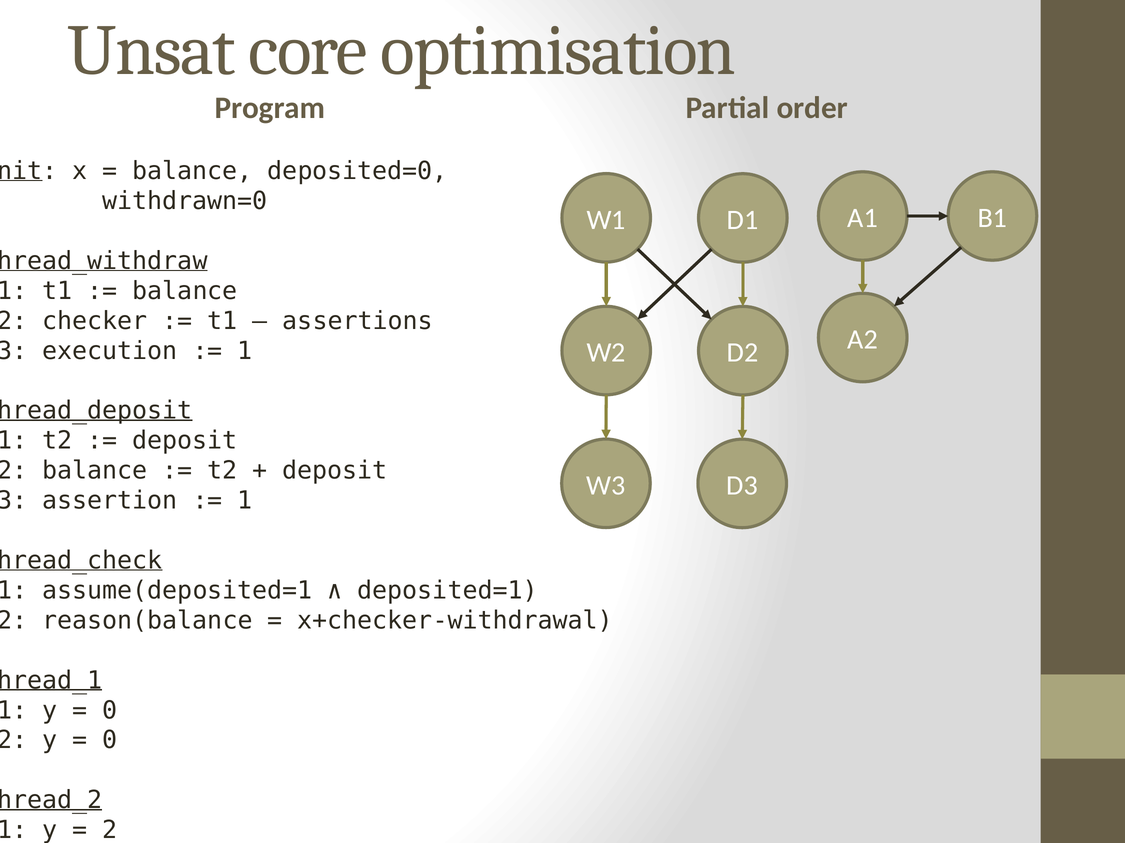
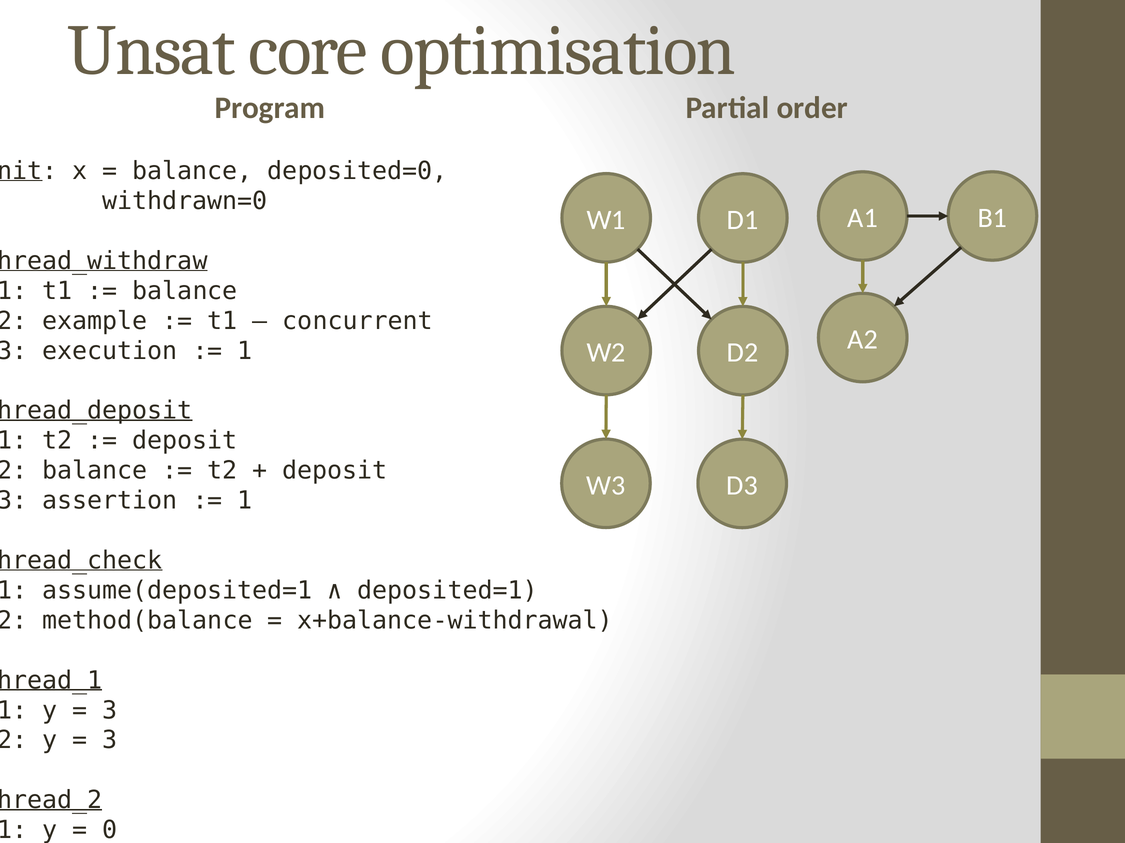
checker: checker -> example (95, 321)
assertions: assertions -> concurrent (358, 321)
reason(balance: reason(balance -> method(balance (147, 621)
x+checker-withdrawal: x+checker-withdrawal -> x+balance-withdrawal (455, 621)
0: 0 -> 3 (110, 711)
0: 0 -> 3 (110, 741)
2: 2 -> 0 (110, 831)
